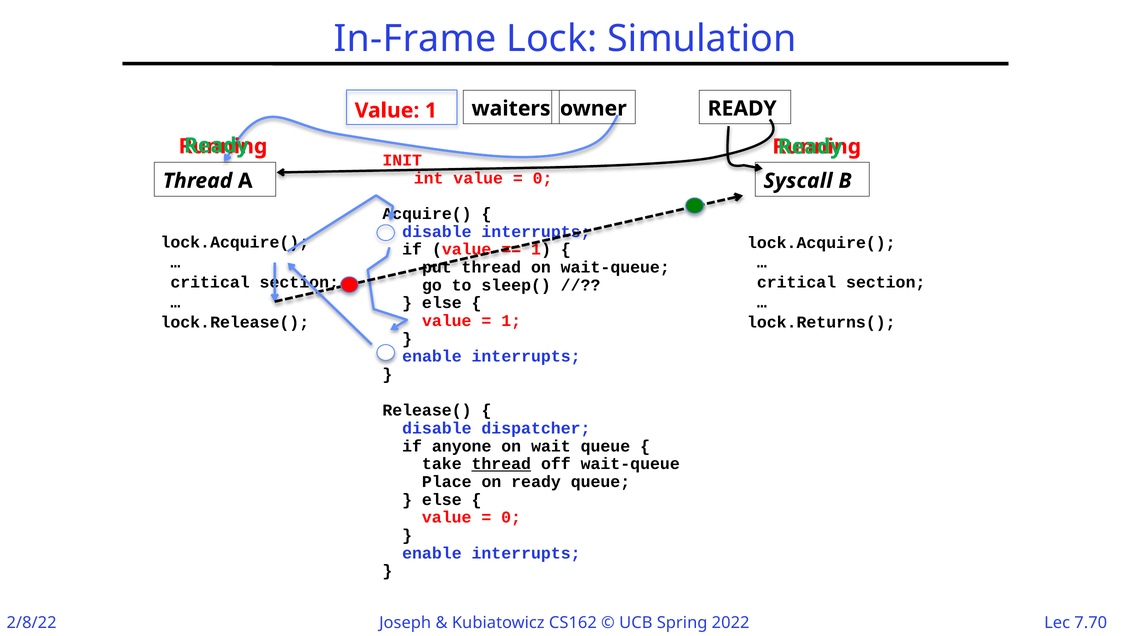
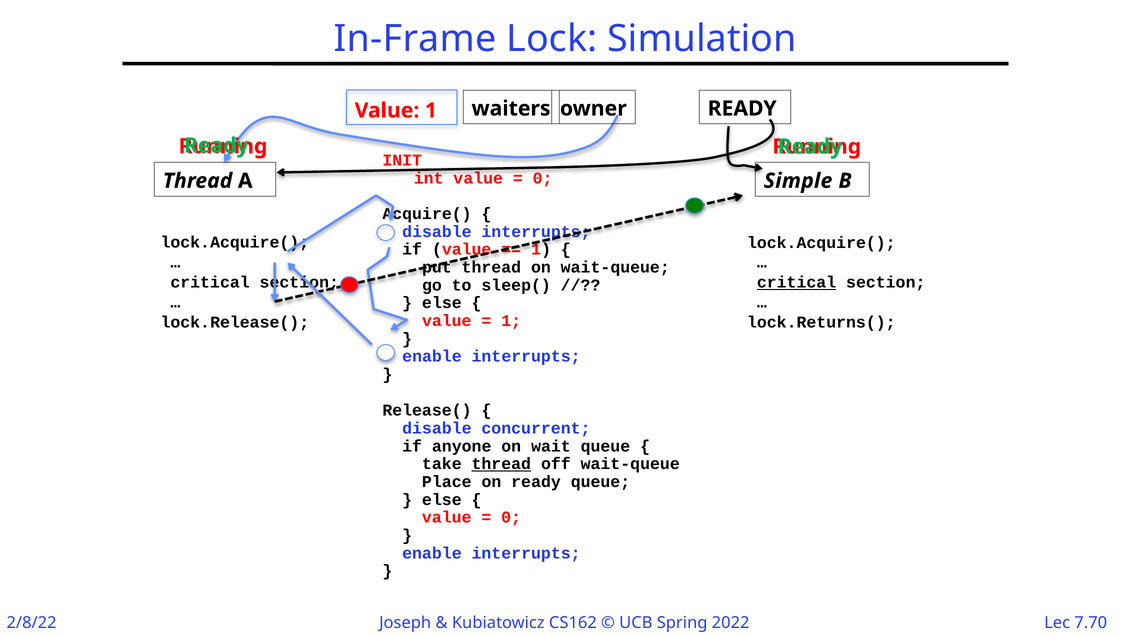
Syscall: Syscall -> Simple (798, 181)
critical underline: none -> present (797, 283)
dispatcher: dispatcher -> concurrent (536, 428)
